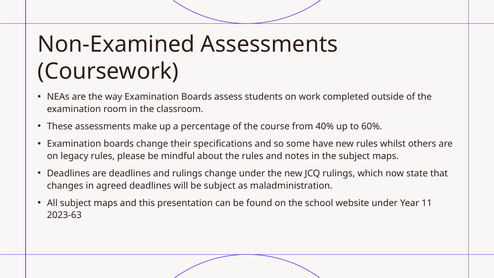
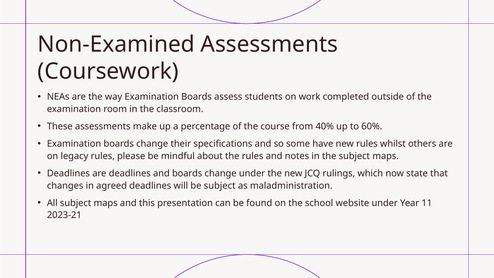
and rulings: rulings -> boards (187, 173)
2023-63: 2023-63 -> 2023-21 (64, 215)
